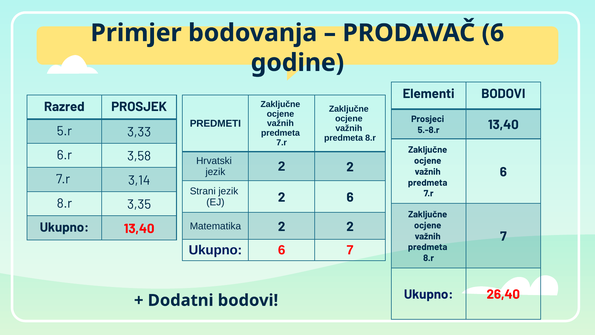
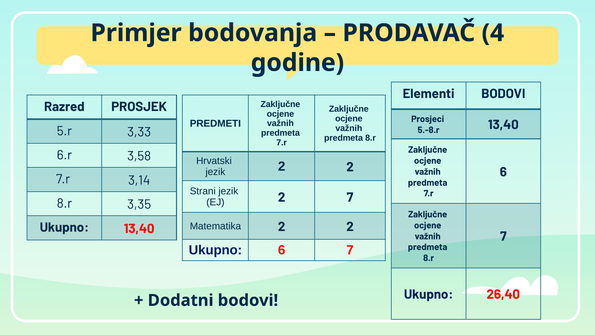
PRODAVAČ 6: 6 -> 4 (493, 33)
2 6: 6 -> 7 (350, 197)
